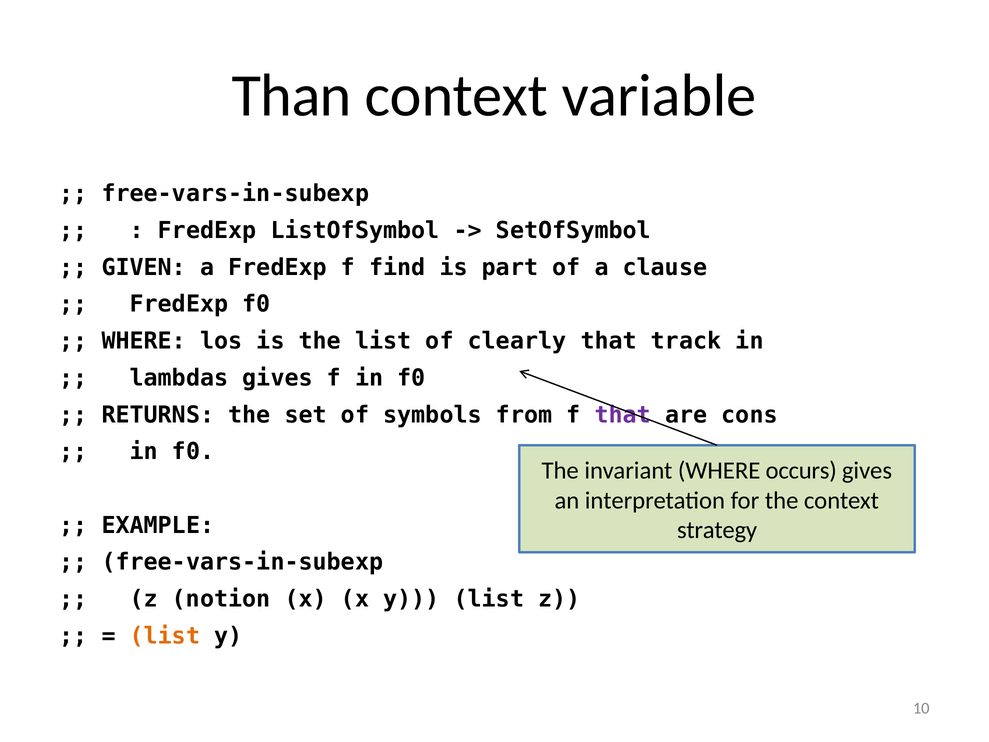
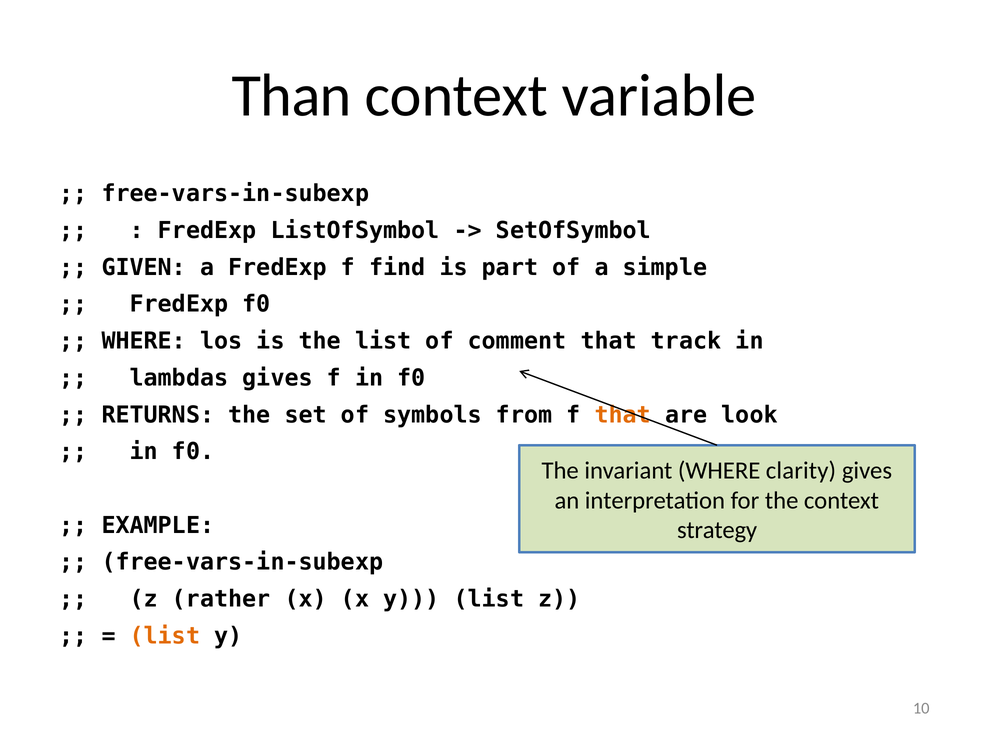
clause: clause -> simple (665, 267)
clearly: clearly -> comment (517, 341)
that colour: purple -> orange (623, 415)
cons: cons -> look (750, 415)
occurs: occurs -> clarity (801, 471)
notion: notion -> rather (221, 599)
